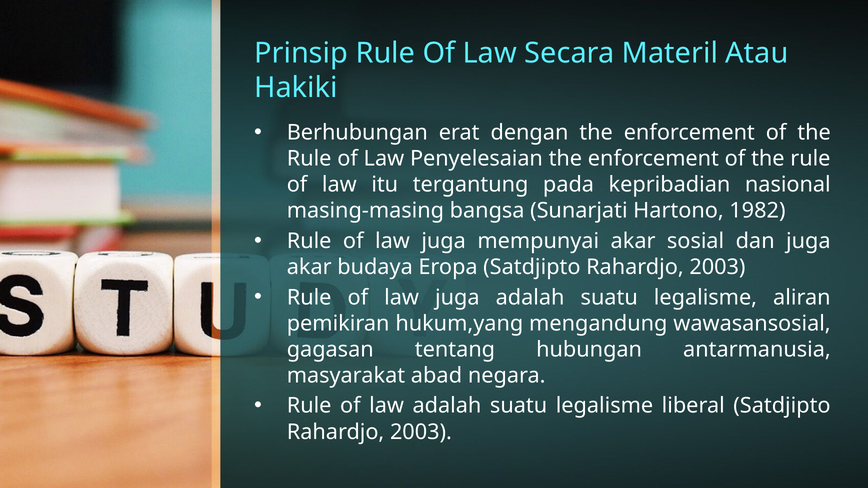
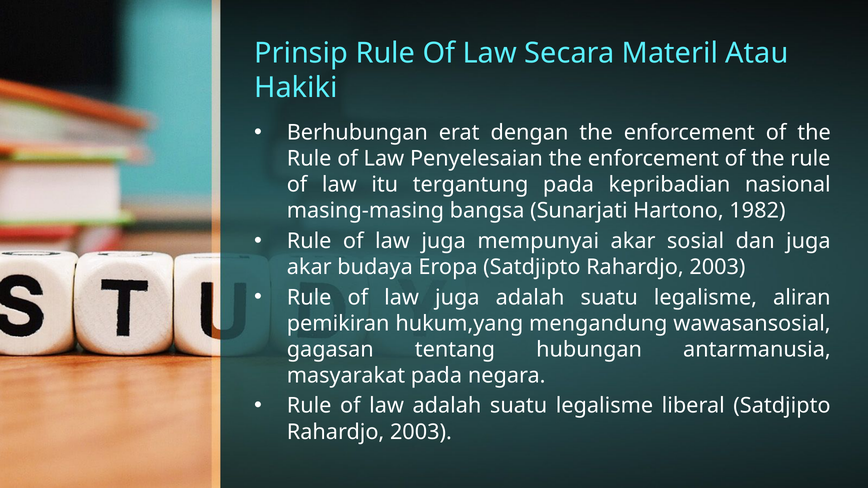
masyarakat abad: abad -> pada (436, 376)
